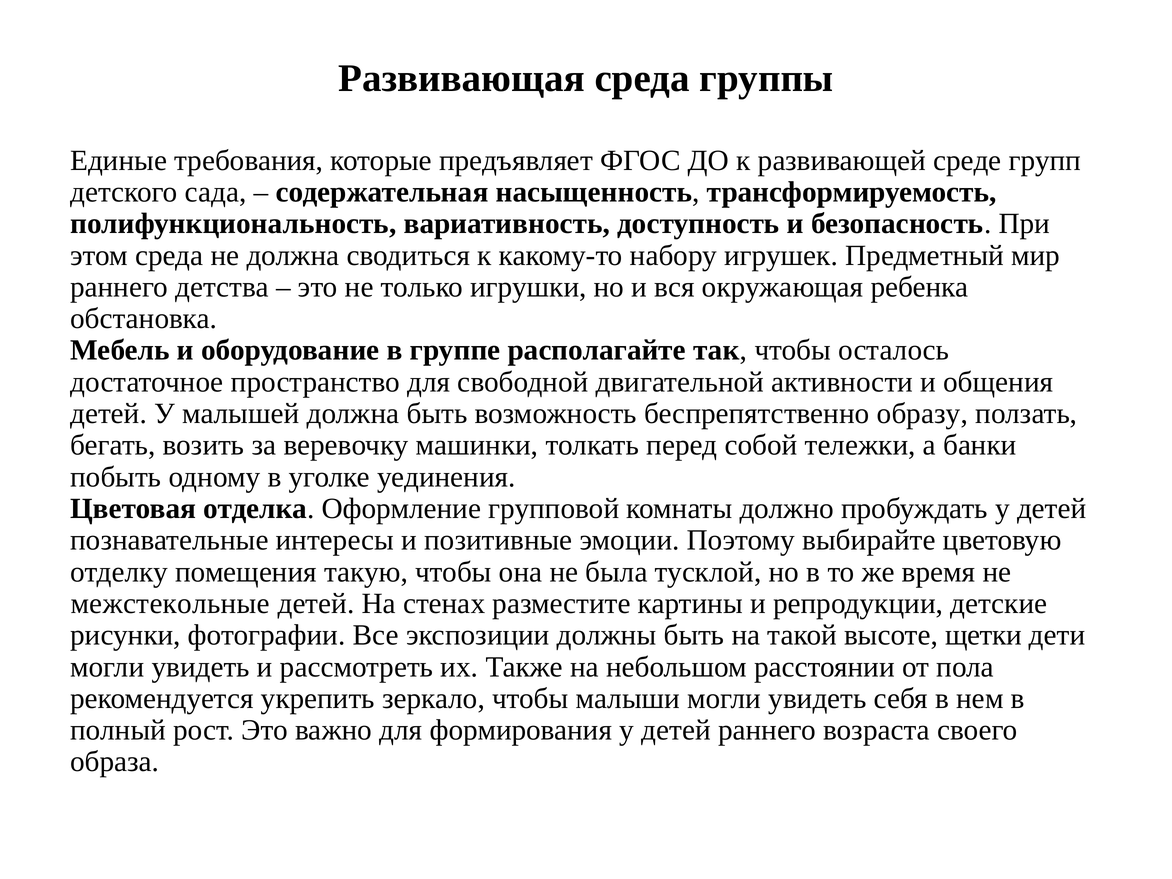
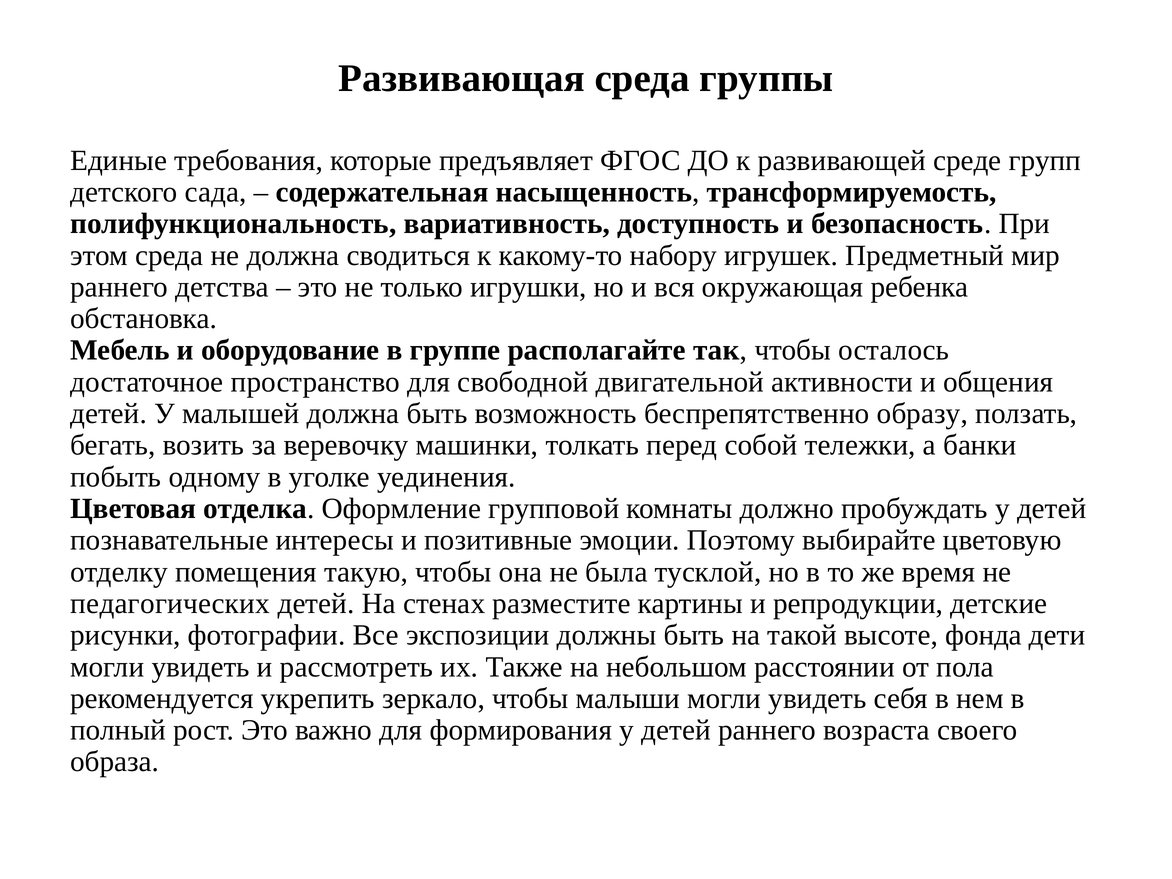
межстекольные: межстекольные -> педагогических (170, 604)
щетки: щетки -> фонда (983, 635)
